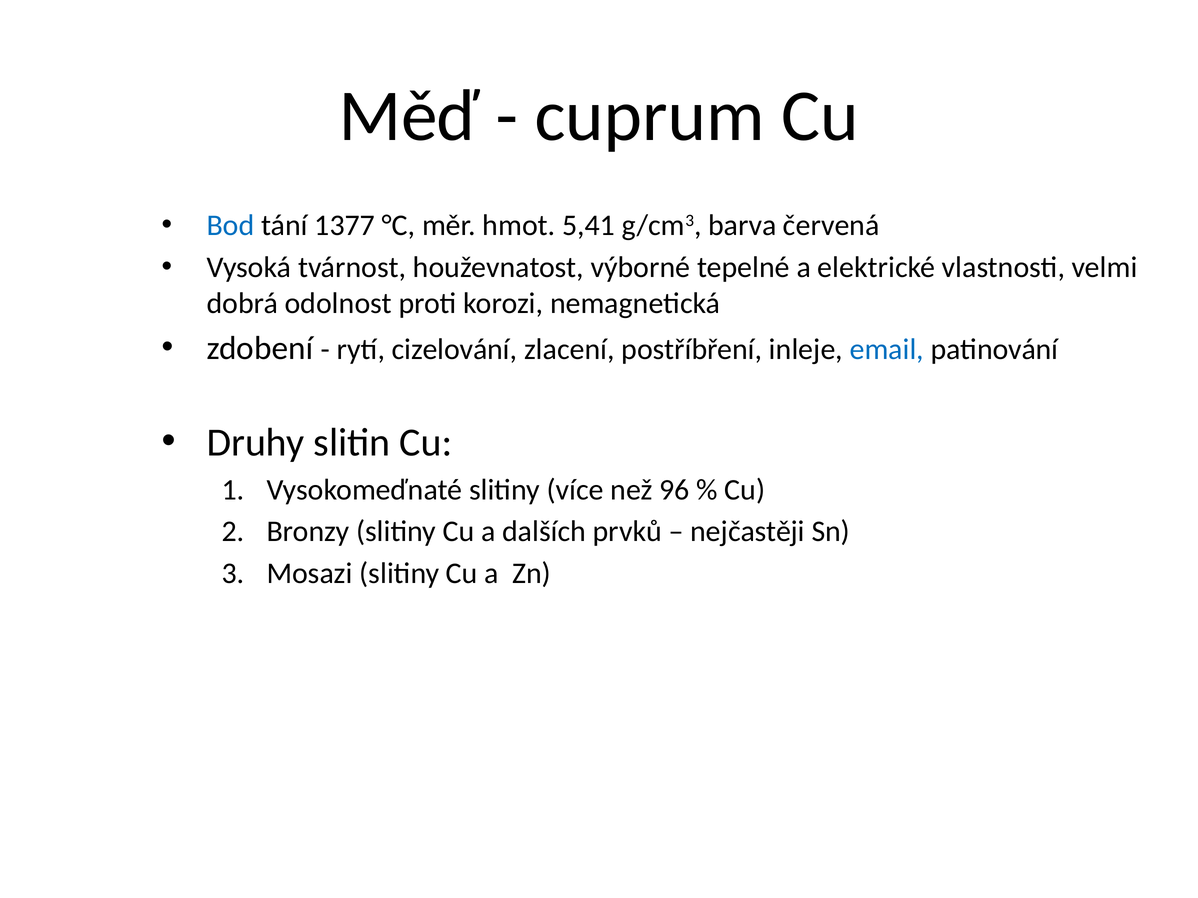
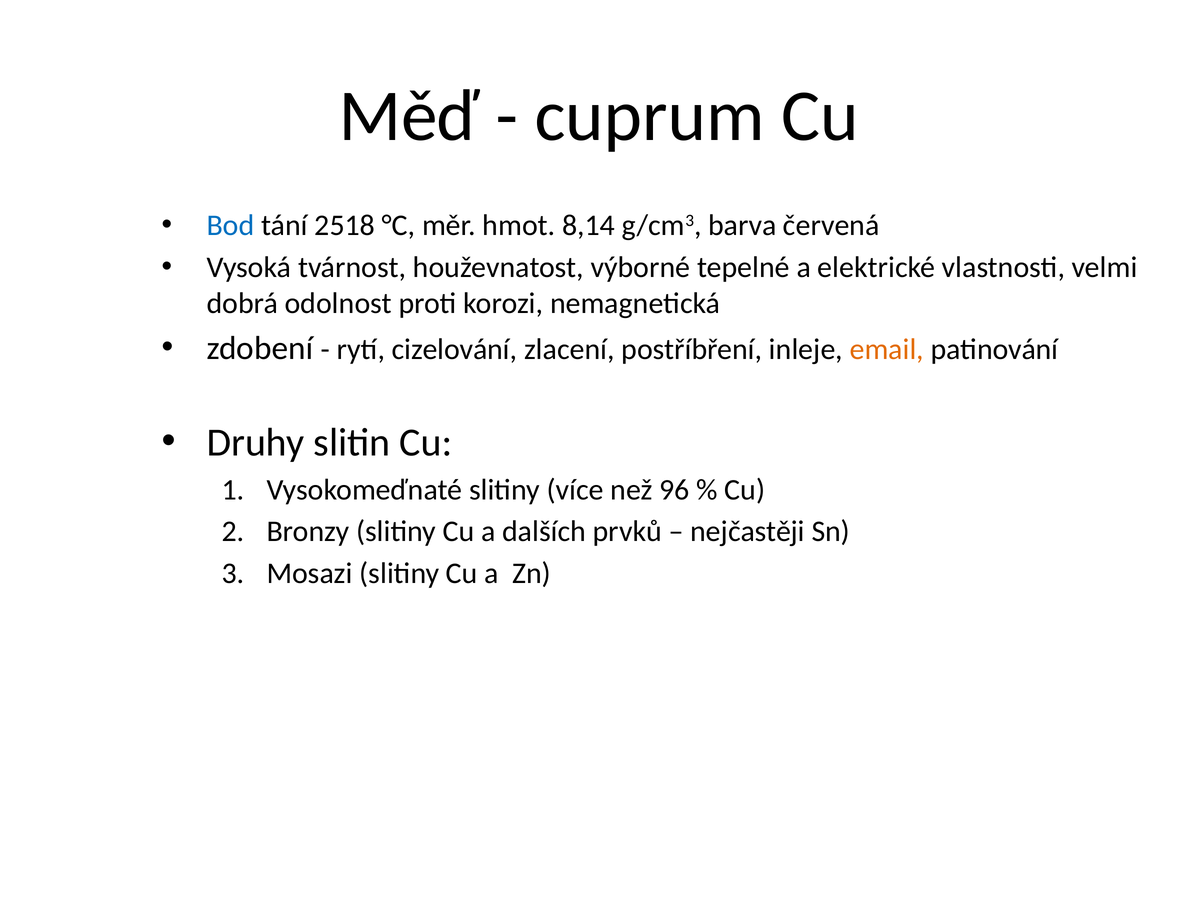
1377: 1377 -> 2518 (345, 226)
5,41: 5,41 -> 8,14 (589, 226)
email colour: blue -> orange (887, 350)
